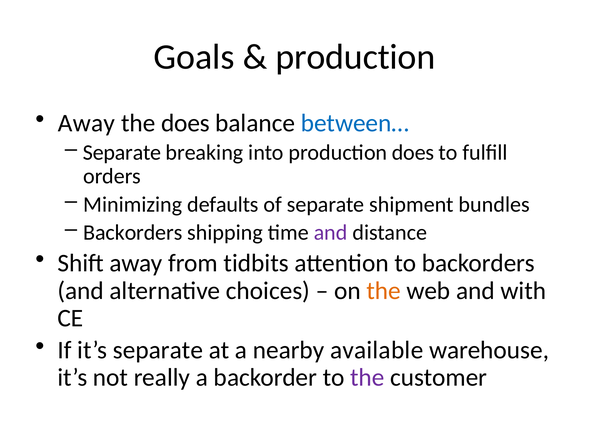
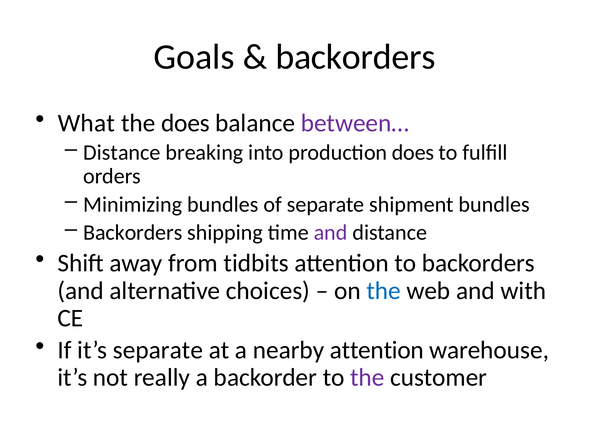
production: production -> backorders (355, 57)
Away: Away -> What (86, 123)
between… colour: blue -> purple (355, 123)
Separate: Separate -> Distance (122, 152)
Minimizing defaults: defaults -> bundles (223, 204)
the colour: orange -> blue (384, 290)
nearby available: available -> attention (377, 350)
